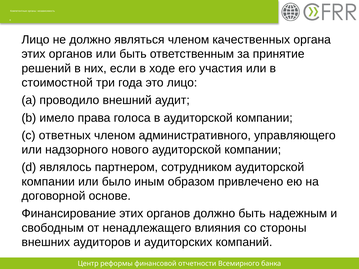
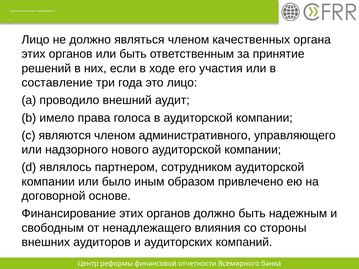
стоимостной: стоимостной -> составление (57, 83)
ответных: ответных -> являются (65, 135)
